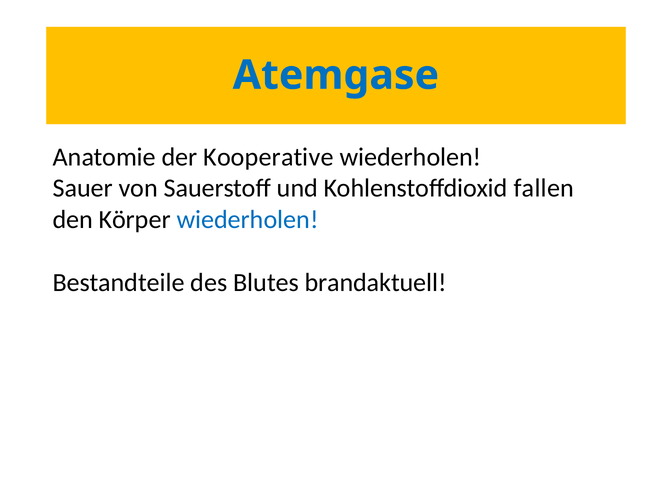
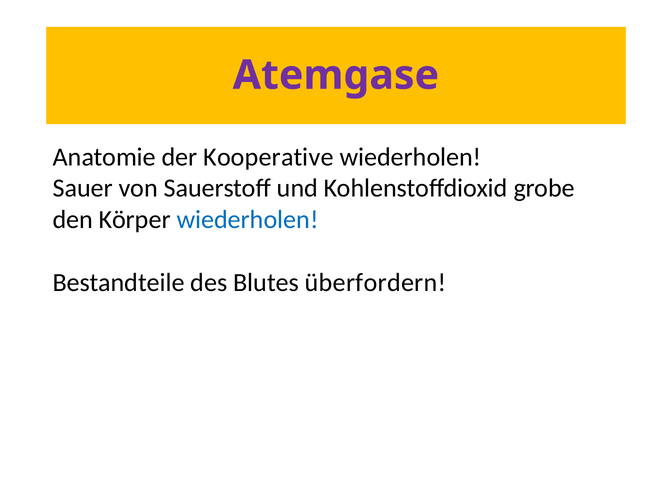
Atemgase colour: blue -> purple (336, 75)
fallen: fallen -> grobe (544, 188)
brandaktuell: brandaktuell -> überfordern (375, 282)
